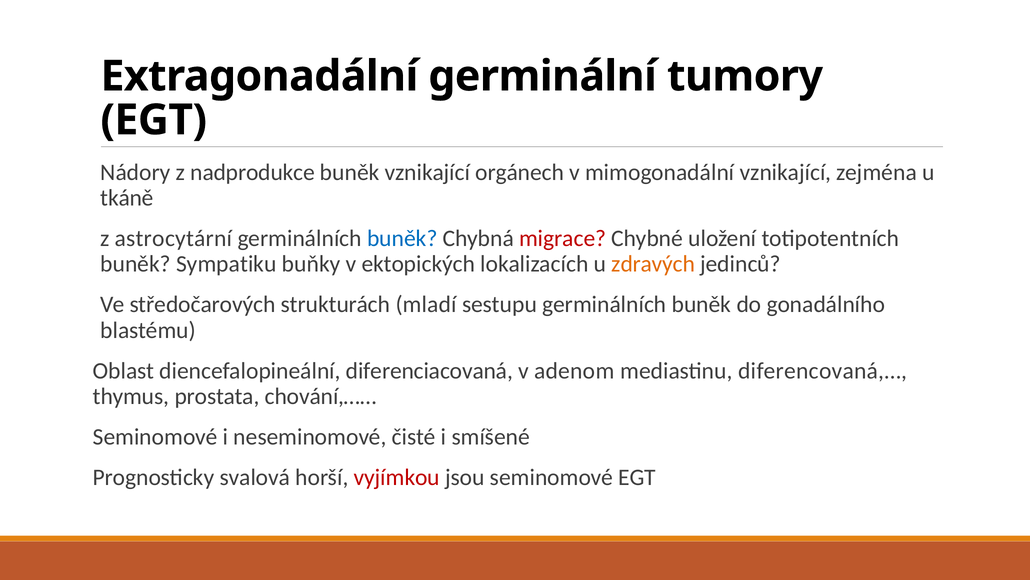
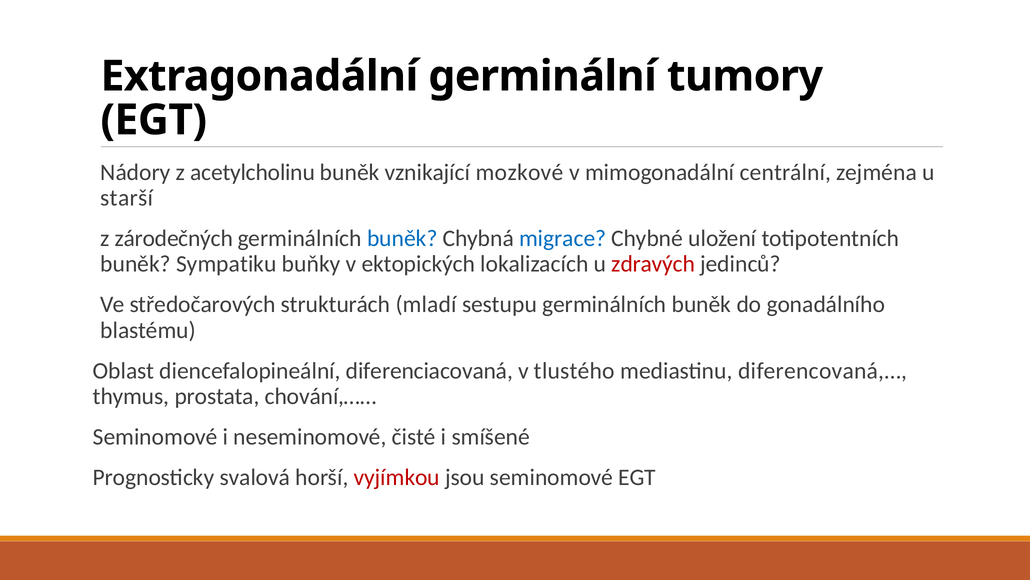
nadprodukce: nadprodukce -> acetylcholinu (253, 172)
orgánech: orgánech -> mozkové (520, 172)
mimogonadální vznikající: vznikající -> centrální (785, 172)
tkáně: tkáně -> starší (127, 198)
astrocytární: astrocytární -> zárodečných (174, 238)
migrace colour: red -> blue (563, 238)
zdravých colour: orange -> red (653, 264)
adenom: adenom -> tlustého (574, 370)
